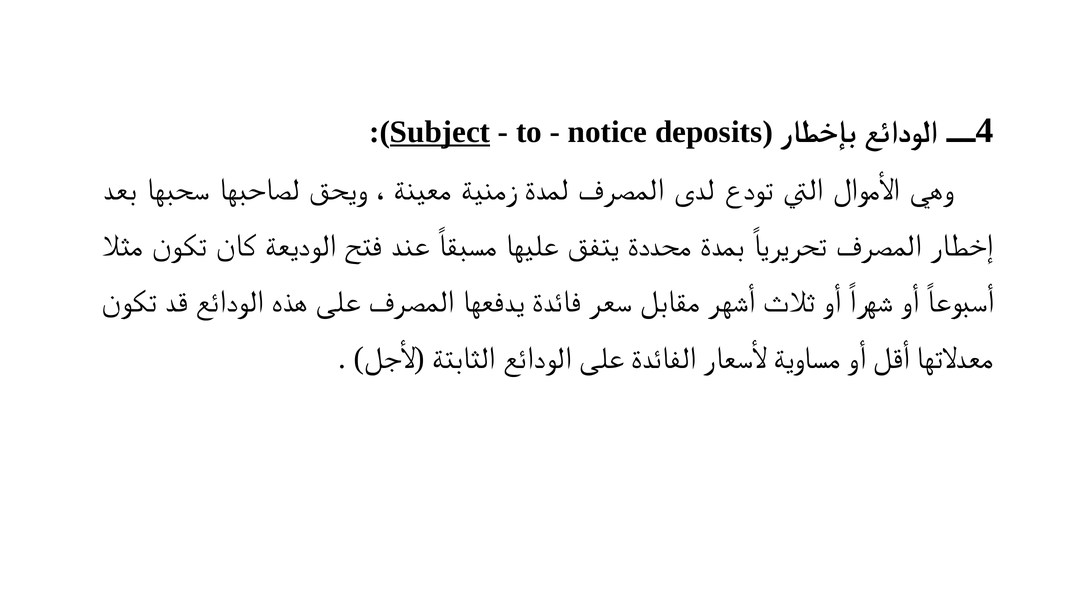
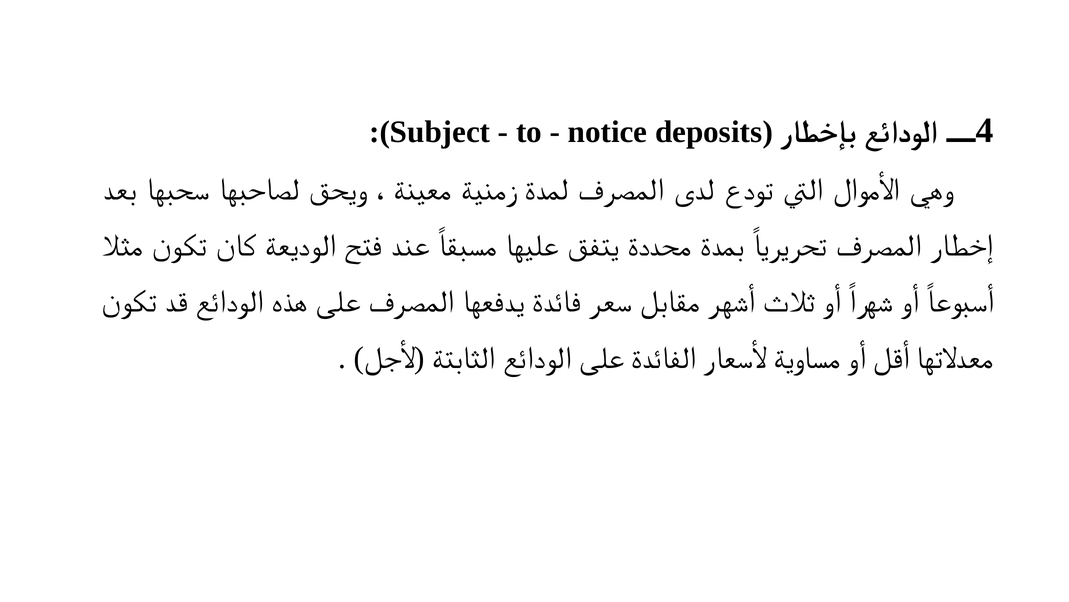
Subject underline: present -> none (440, 132)
